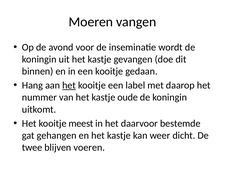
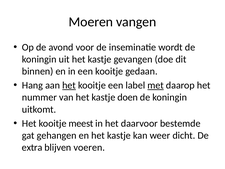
met underline: none -> present (156, 85)
oude: oude -> doen (128, 97)
twee: twee -> extra (32, 147)
